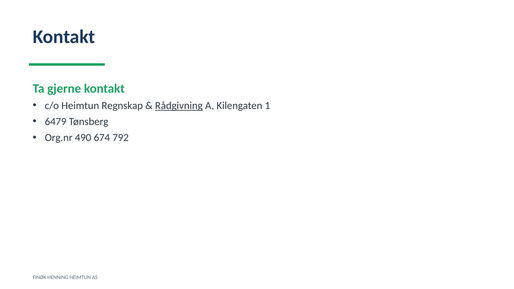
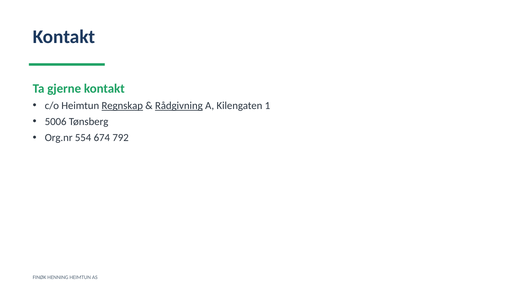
Regnskap underline: none -> present (122, 106)
6479: 6479 -> 5006 (56, 122)
490: 490 -> 554 (83, 138)
